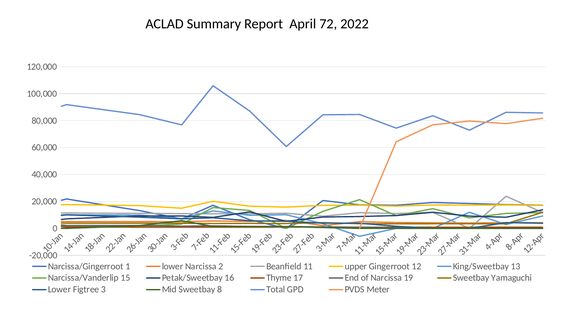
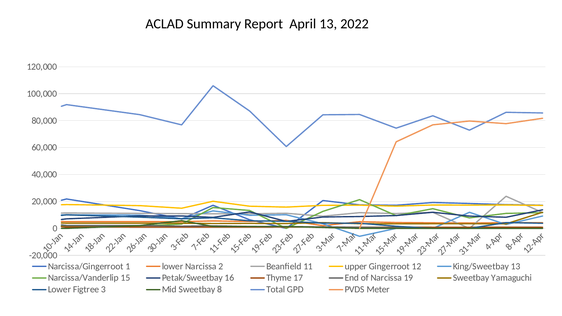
April 72: 72 -> 13 (328, 24)
